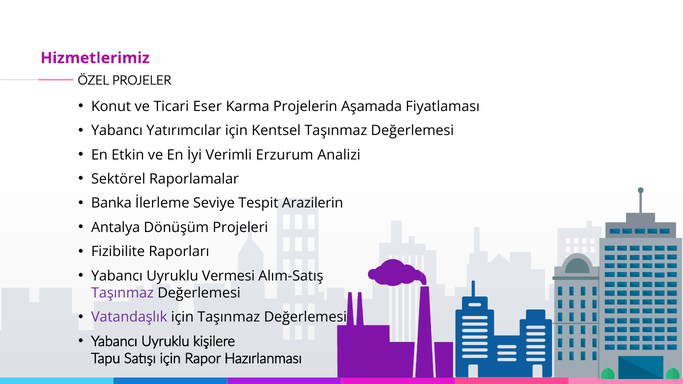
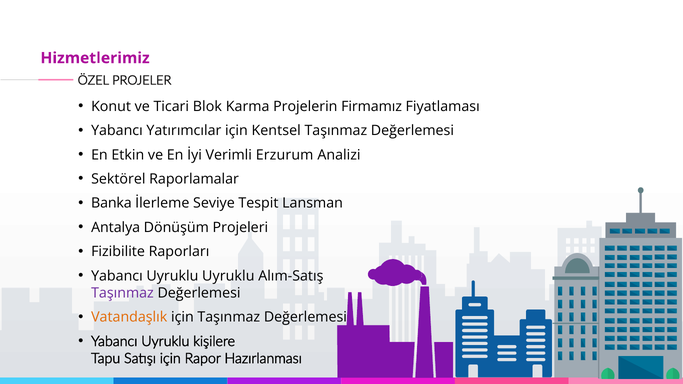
Eser: Eser -> Blok (207, 107)
Aşamada: Aşamada -> Firmamız (372, 107)
Arazilerin: Arazilerin -> Lansman (313, 203)
Uyruklu Vermesi: Vermesi -> Uyruklu (228, 276)
Vatandaşlık colour: purple -> orange (129, 317)
